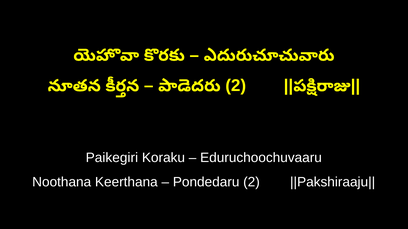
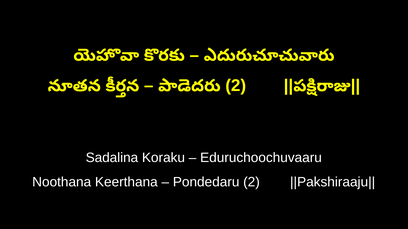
Paikegiri: Paikegiri -> Sadalina (112, 158)
